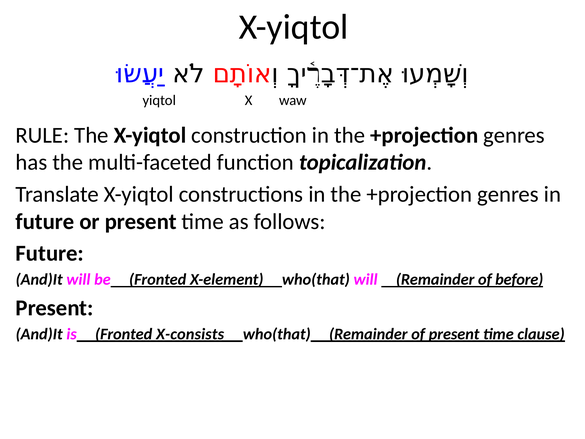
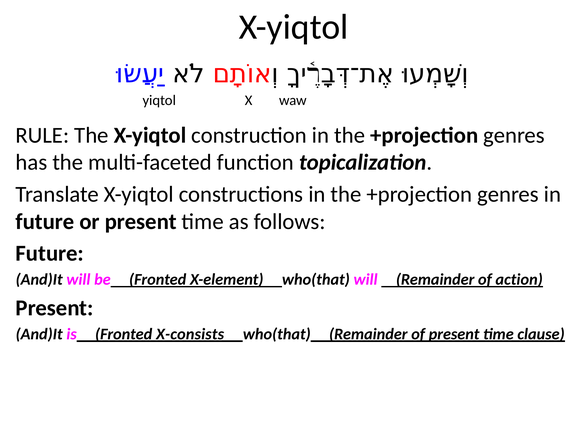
before: before -> action (519, 279)
